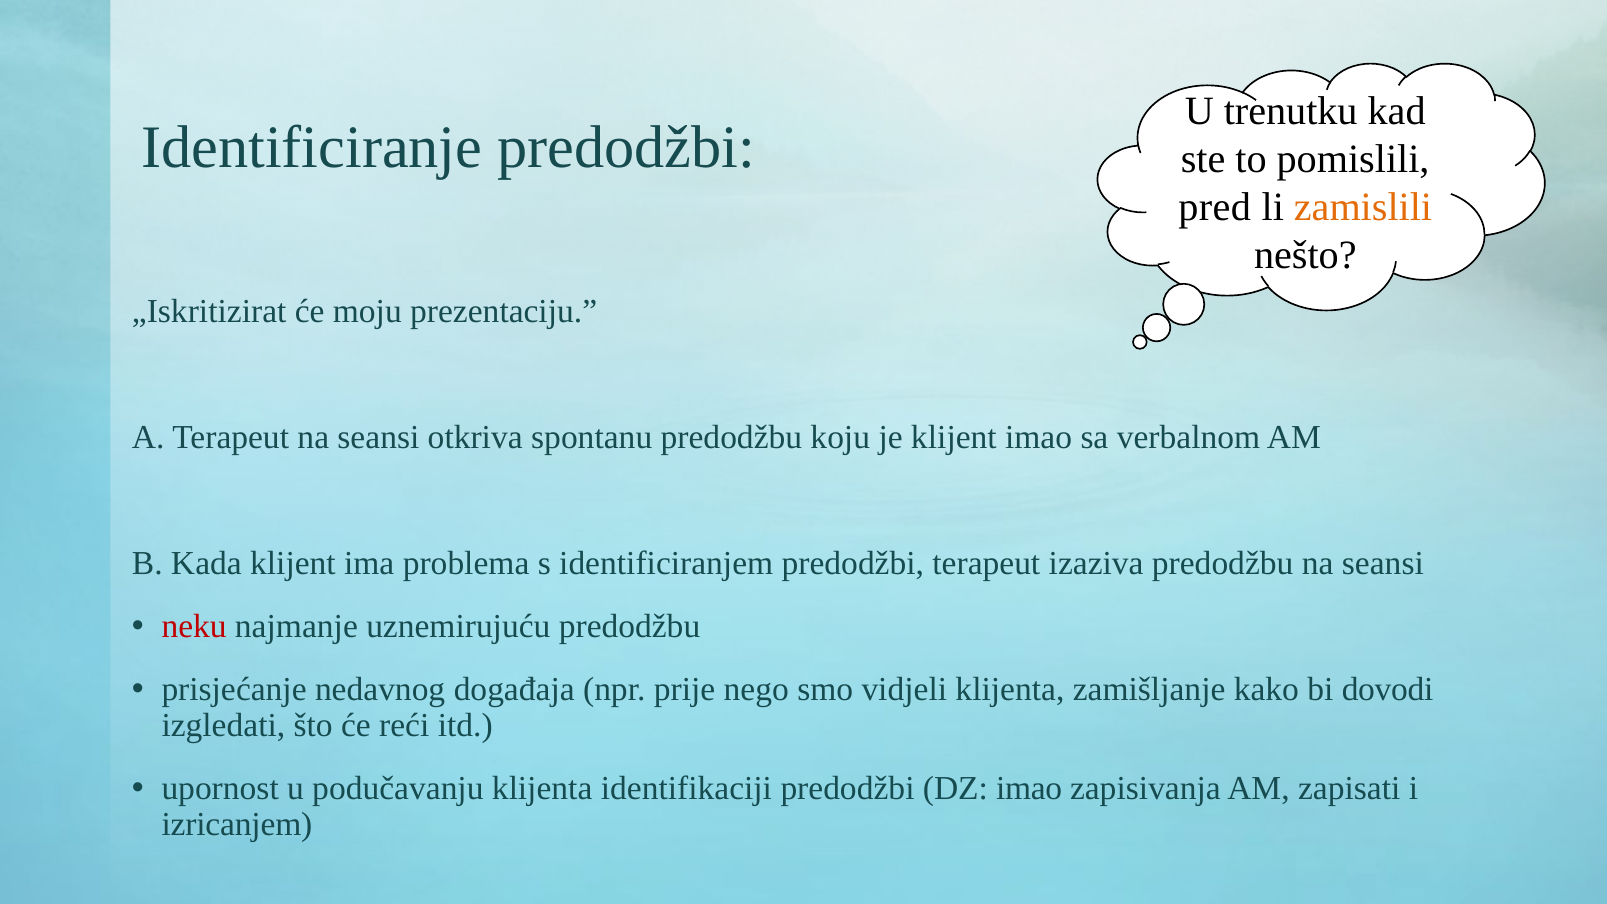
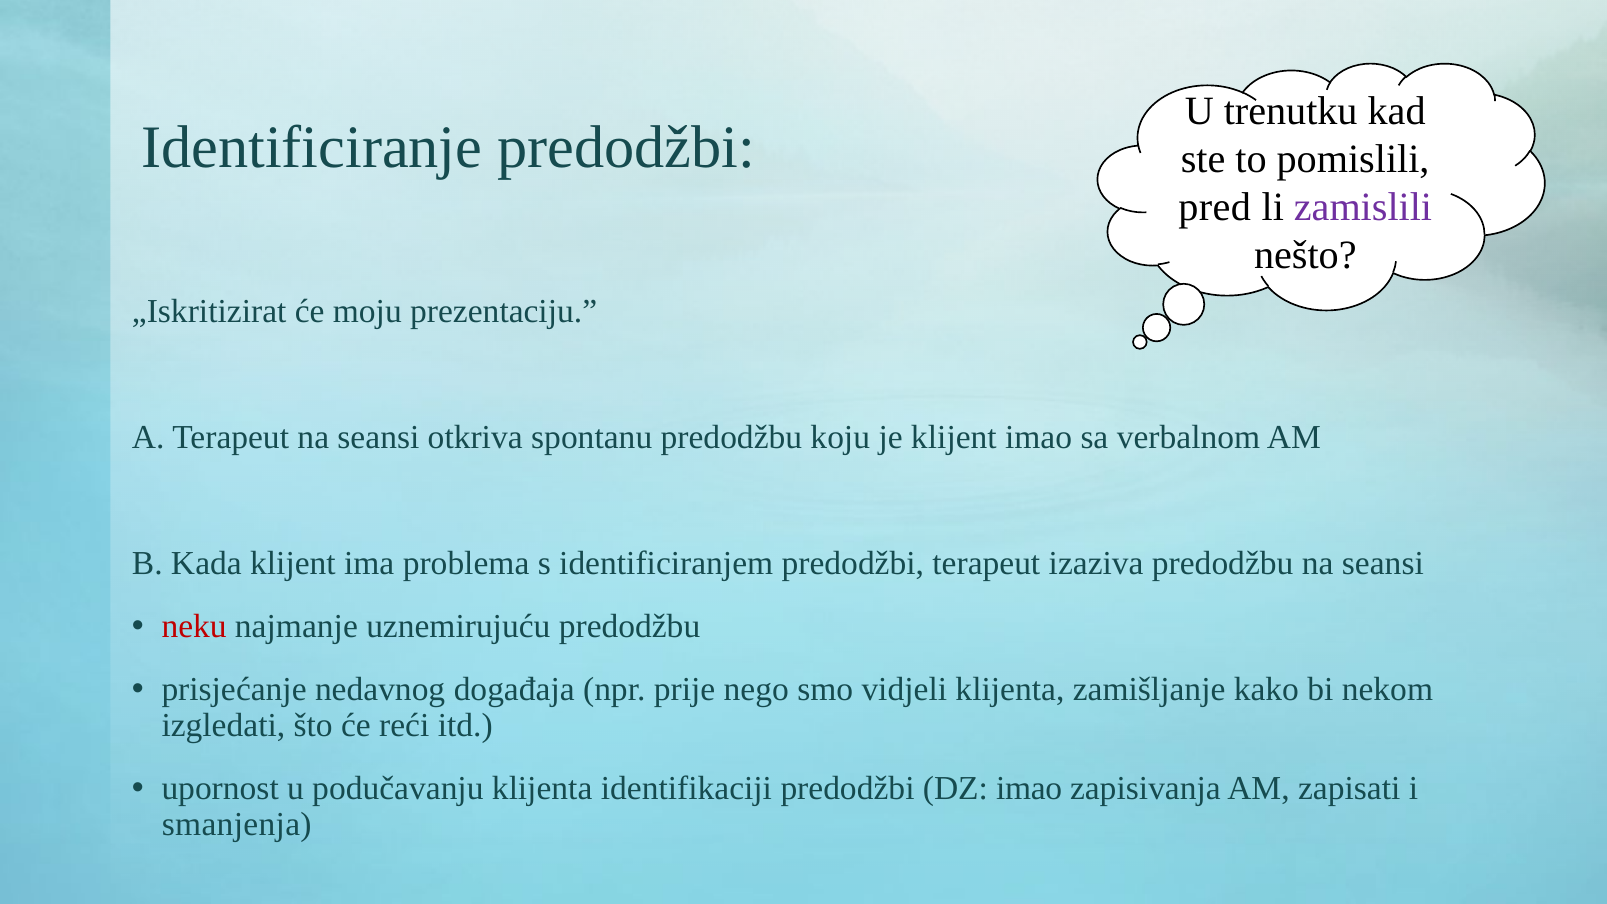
zamislili colour: orange -> purple (1363, 207)
dovodi: dovodi -> nekom (1387, 690)
izricanjem: izricanjem -> smanjenja (237, 825)
